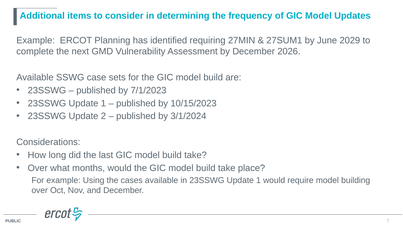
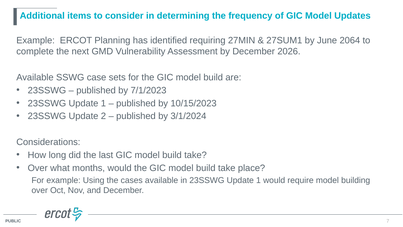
2029: 2029 -> 2064 (350, 40)
